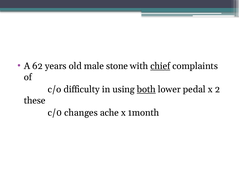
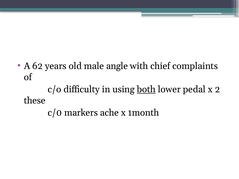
stone: stone -> angle (117, 66)
chief underline: present -> none (160, 66)
changes: changes -> markers (81, 113)
